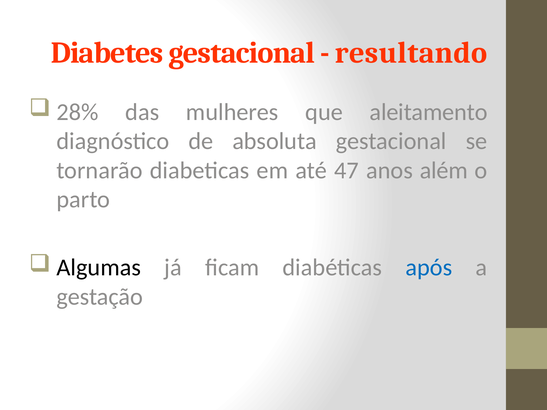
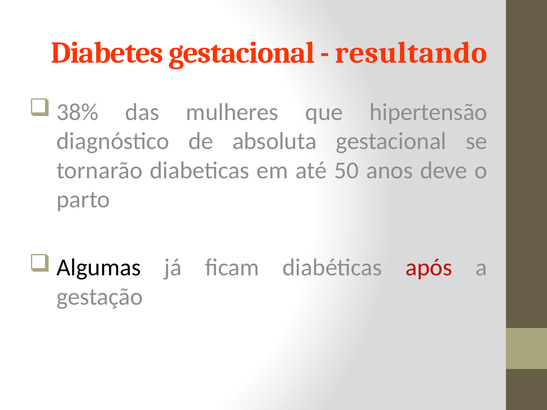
28%: 28% -> 38% (77, 112)
aleitamento: aleitamento -> hipertensão (429, 112)
47: 47 -> 50 (347, 171)
além: além -> deve (444, 171)
após colour: blue -> red (429, 268)
